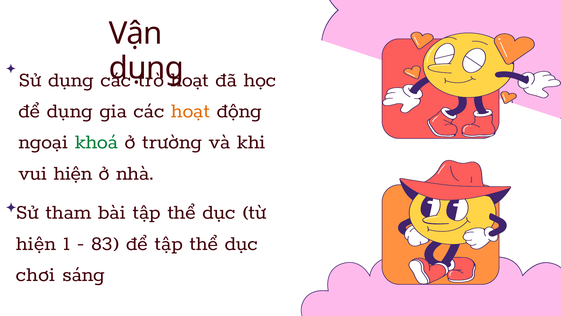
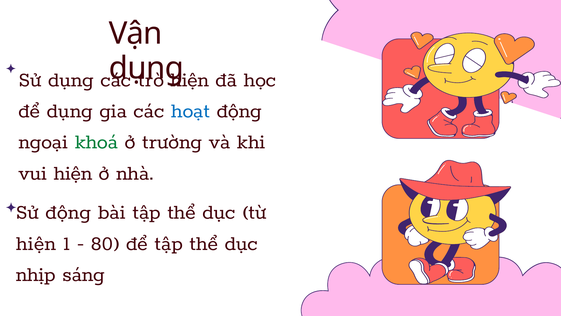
hoạt: hoạt -> hiện (190, 79)
hoạt colour: orange -> blue (191, 110)
Sử tham: tham -> động (68, 211)
83: 83 -> 80 (105, 242)
chơi: chơi -> nhịp (36, 274)
